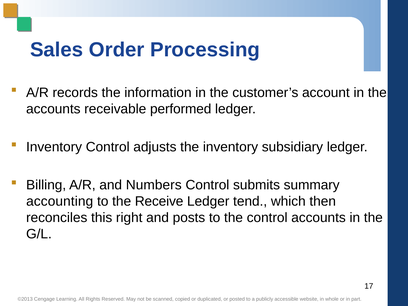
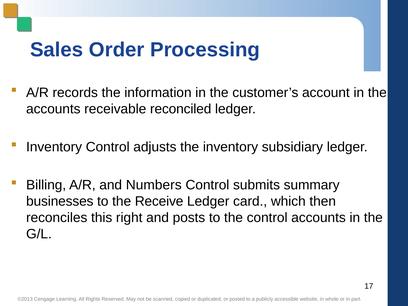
performed: performed -> reconciled (181, 109)
accounting: accounting -> businesses (60, 201)
tend: tend -> card (250, 201)
